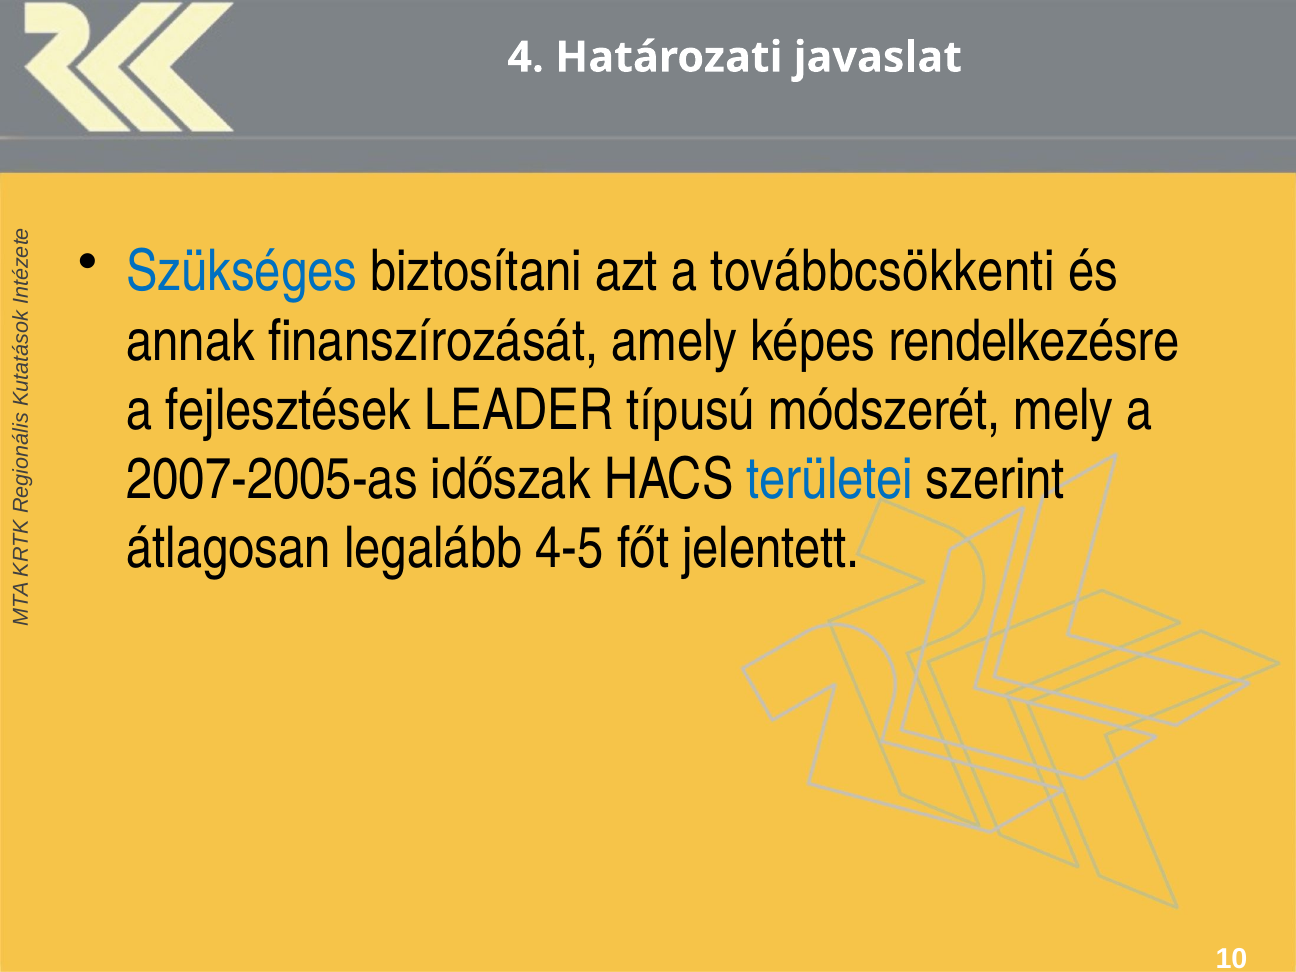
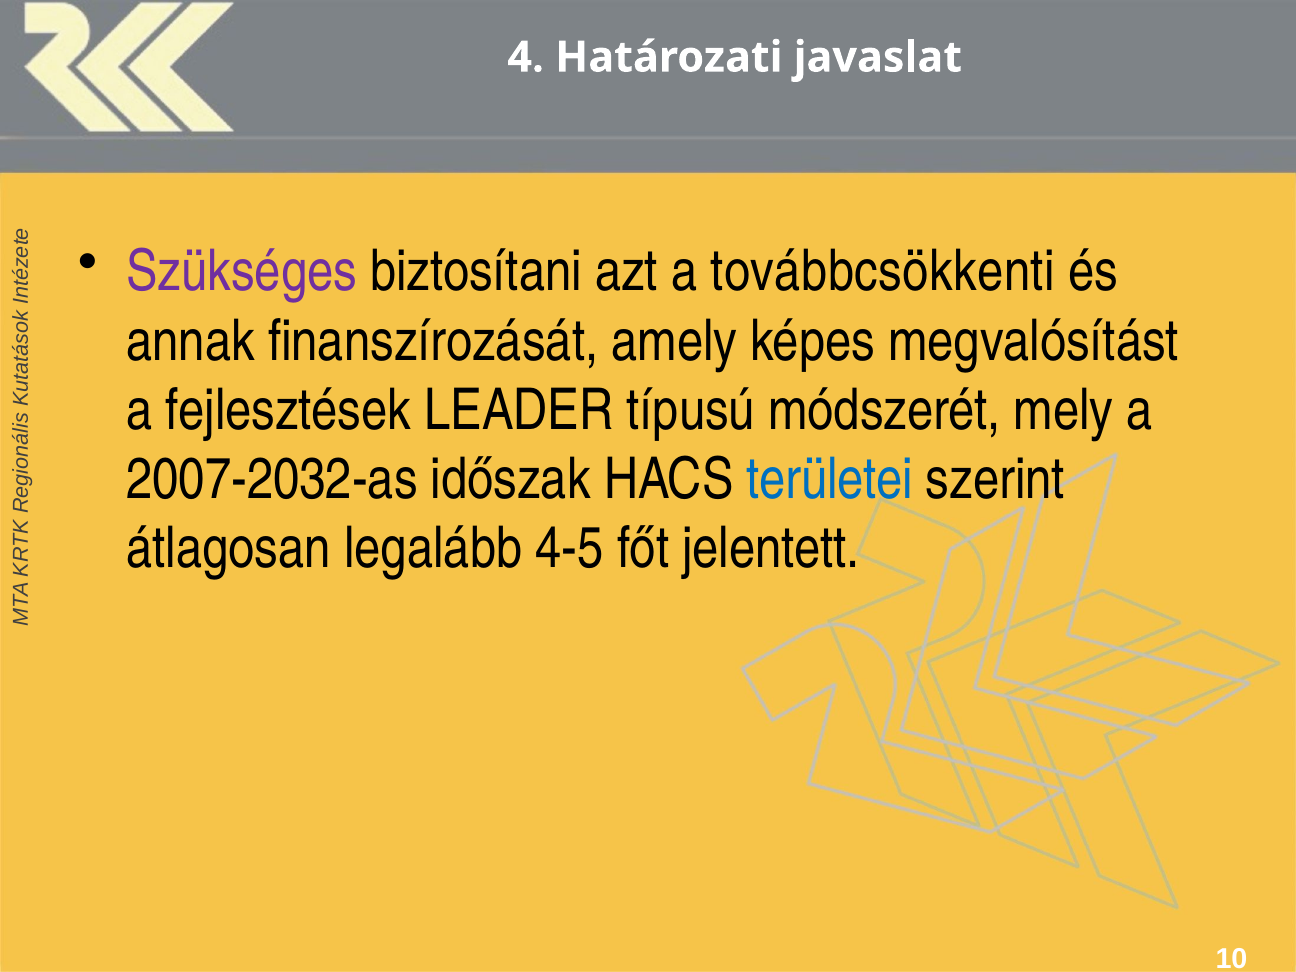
Szükséges colour: blue -> purple (242, 272)
rendelkezésre: rendelkezésre -> megvalósítást (1034, 341)
2007-2005-as: 2007-2005-as -> 2007-2032-as (272, 479)
